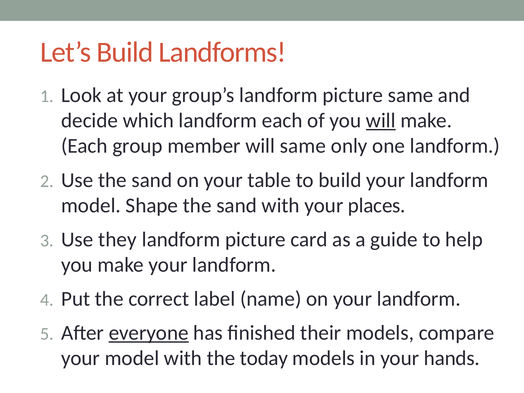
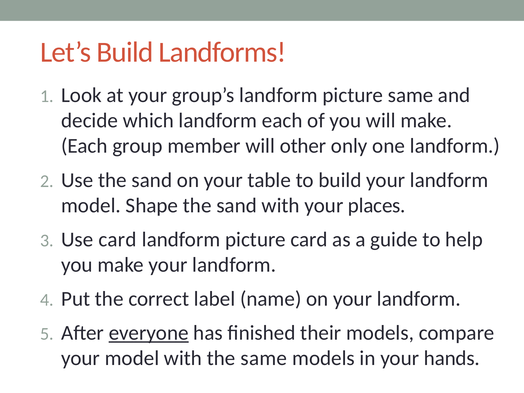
will underline: present -> none (381, 121)
will same: same -> other (303, 146)
Use they: they -> card (118, 239)
the today: today -> same (264, 358)
